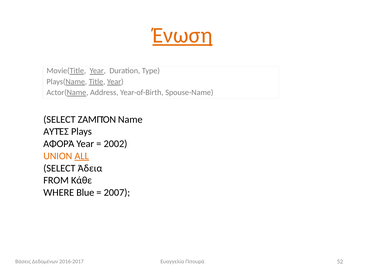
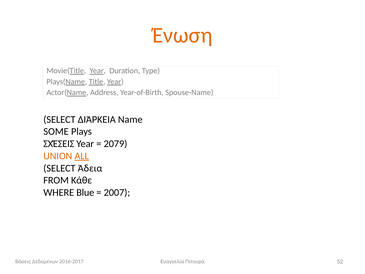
Ένωση underline: present -> none (182, 35)
ΖΑΜΠΌΝ: ΖΑΜΠΌΝ -> ΔΙΆΡΚΕΙΑ (97, 119)
ΑΥΤΈΣ: ΑΥΤΈΣ -> SOME (56, 132)
ΑΦΟΡΆ: ΑΦΟΡΆ -> ΣΧΈΣΕΙΣ (59, 144)
2002: 2002 -> 2079 (115, 144)
